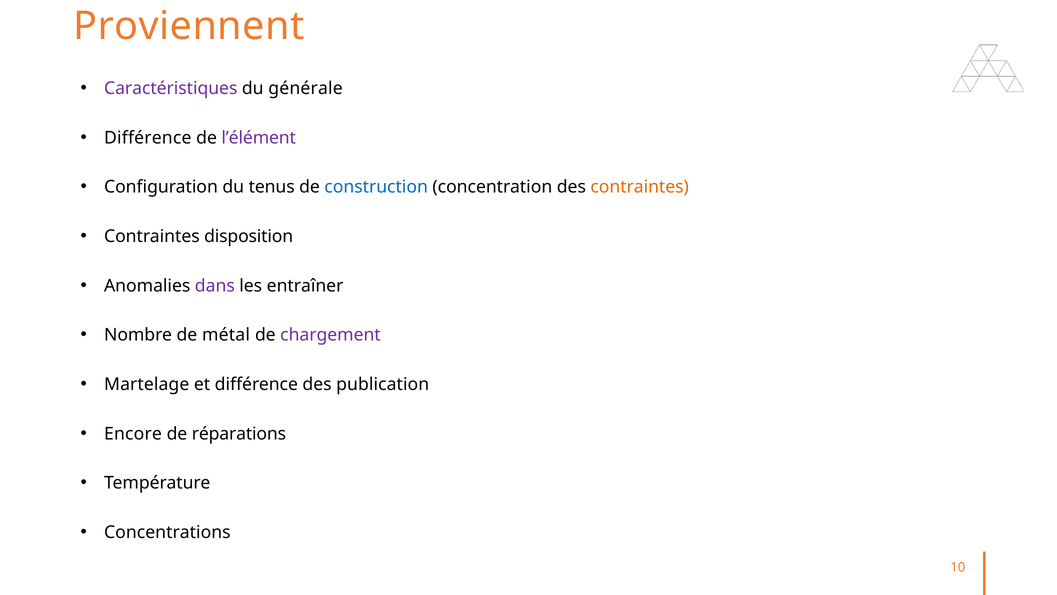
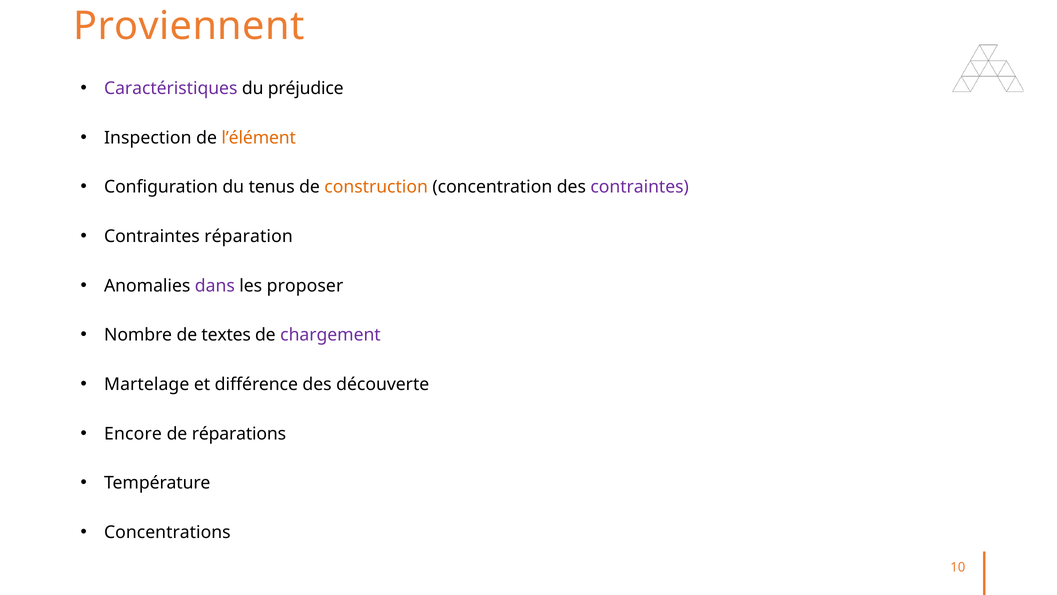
générale: générale -> préjudice (306, 88)
Différence: Différence -> Inspection (148, 138)
l’élément colour: purple -> orange (259, 138)
construction colour: blue -> orange (376, 187)
contraintes colour: orange -> purple (640, 187)
disposition: disposition -> réparation (249, 236)
entraîner: entraîner -> proposer (305, 286)
métal: métal -> textes (226, 335)
publication: publication -> découverte (383, 384)
